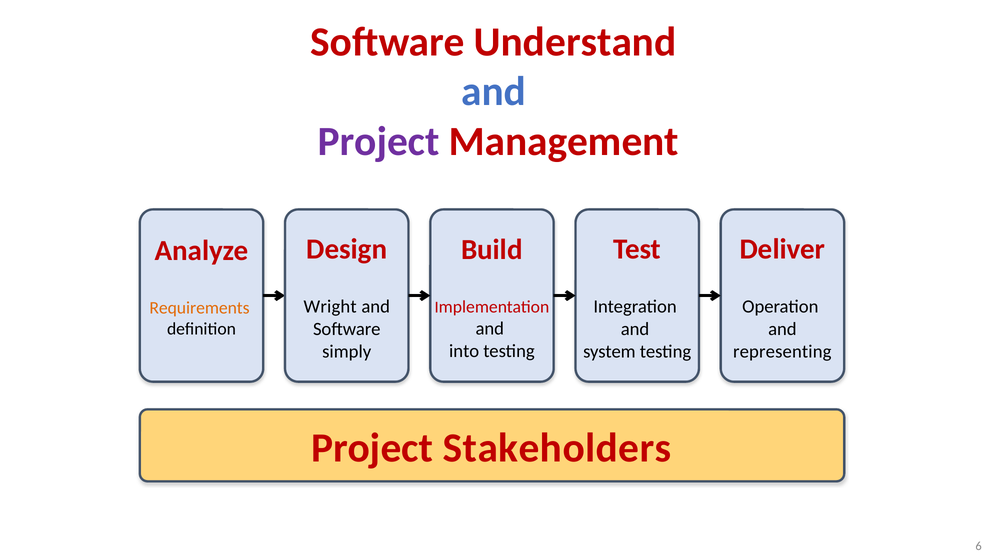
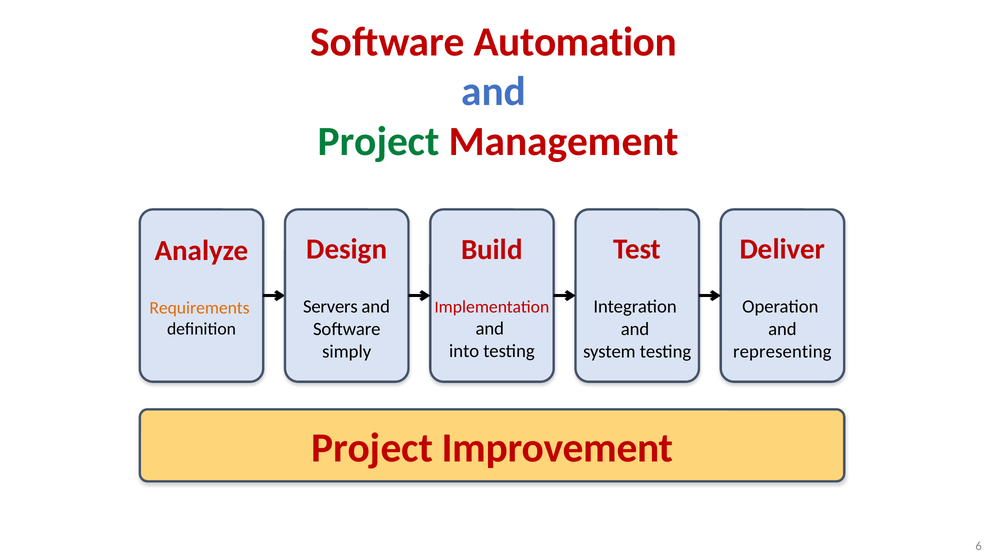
Understand: Understand -> Automation (575, 42)
Project colour: purple -> green (379, 141)
Wright: Wright -> Servers (330, 307)
Stakeholders: Stakeholders -> Improvement (558, 448)
